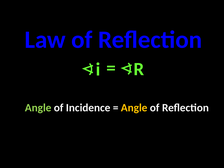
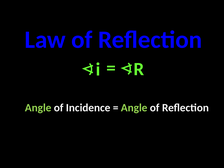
Angle colour: yellow -> light green (134, 108)
